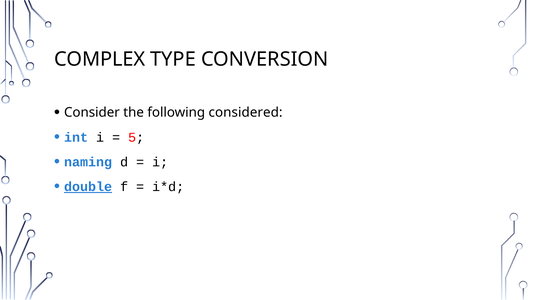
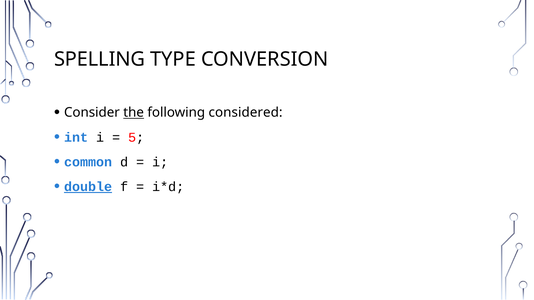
COMPLEX: COMPLEX -> SPELLING (100, 59)
the underline: none -> present (134, 113)
naming: naming -> common (88, 162)
